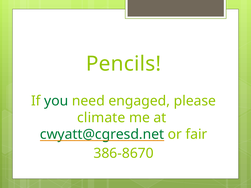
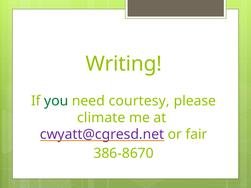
Pencils: Pencils -> Writing (124, 64)
engaged: engaged -> courtesy (139, 101)
cwyatt@cgresd.net colour: green -> purple (102, 134)
